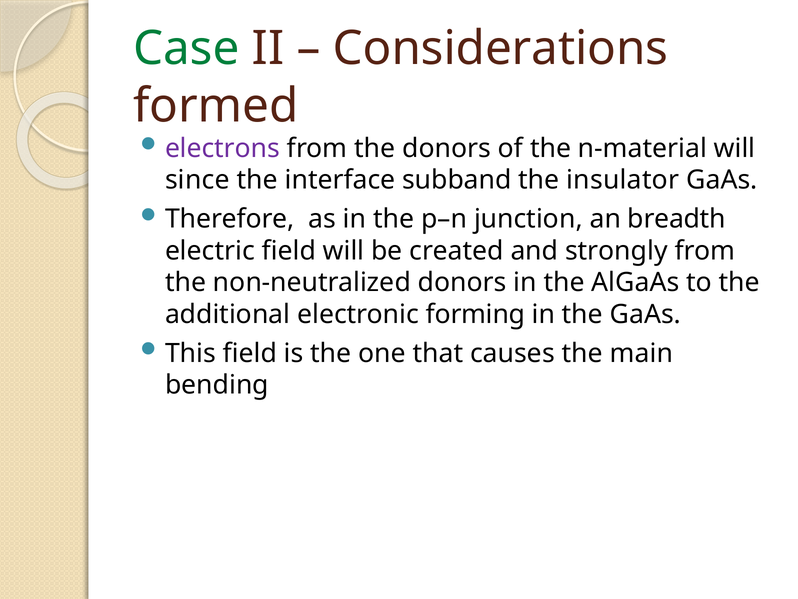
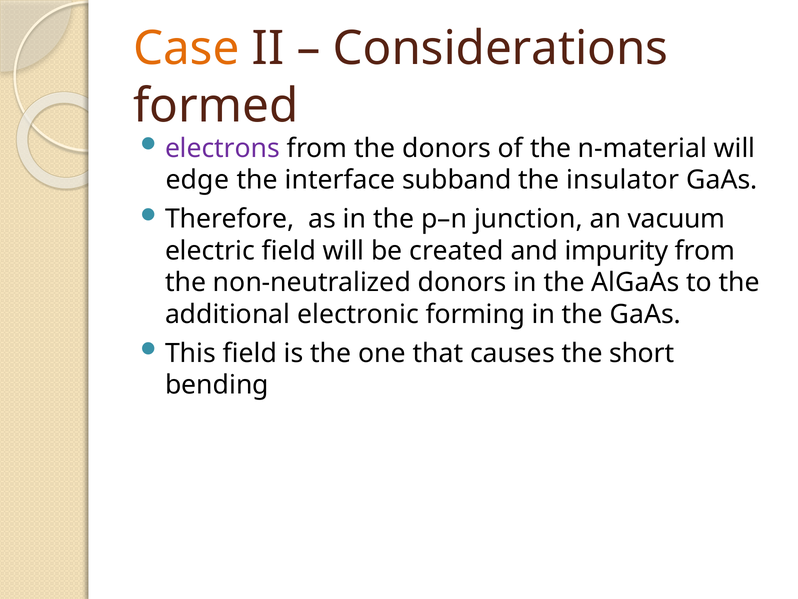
Case colour: green -> orange (186, 49)
since: since -> edge (197, 180)
breadth: breadth -> vacuum (676, 219)
strongly: strongly -> impurity (617, 251)
main: main -> short (642, 353)
